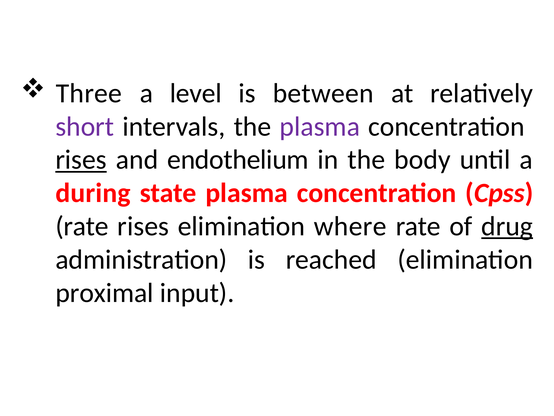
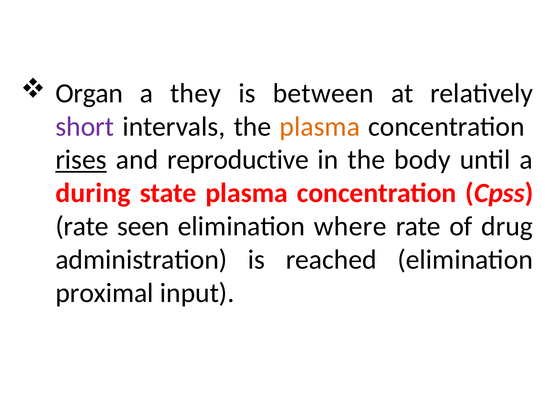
Three: Three -> Organ (89, 93)
level: level -> they (196, 93)
plasma colour: purple -> orange (320, 126)
endothelium: endothelium -> reproductive (238, 160)
rate rises: rises -> seen (143, 226)
drug underline: present -> none (507, 226)
